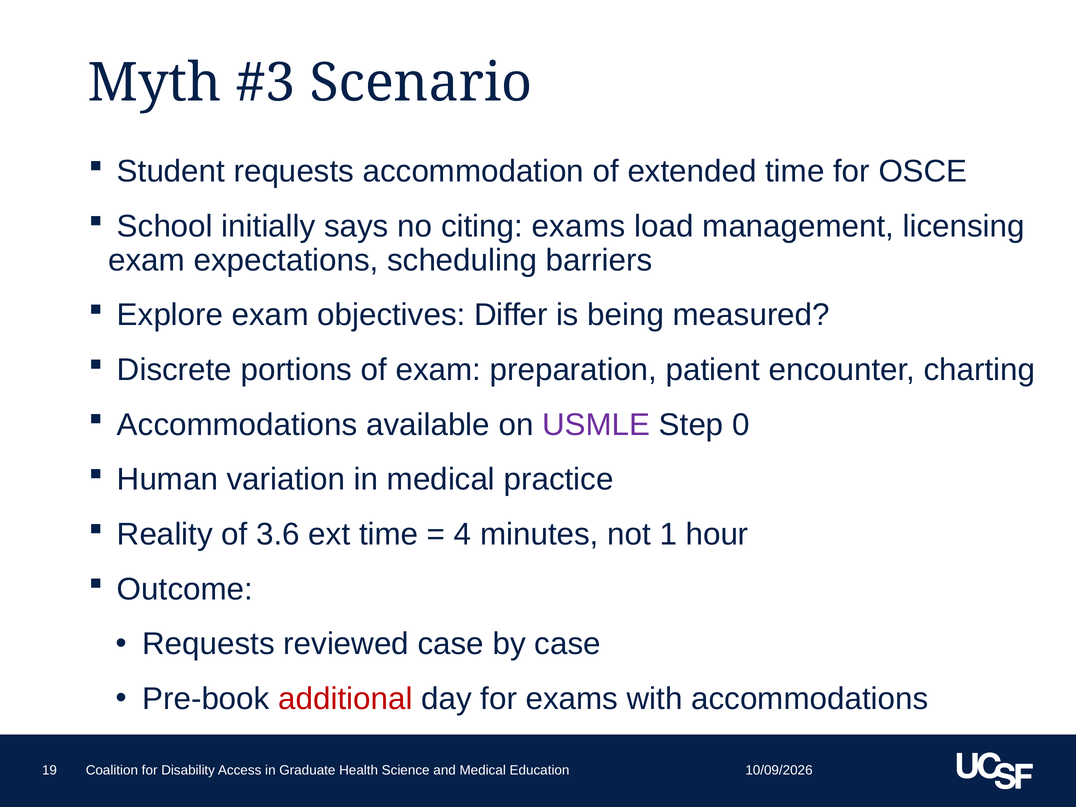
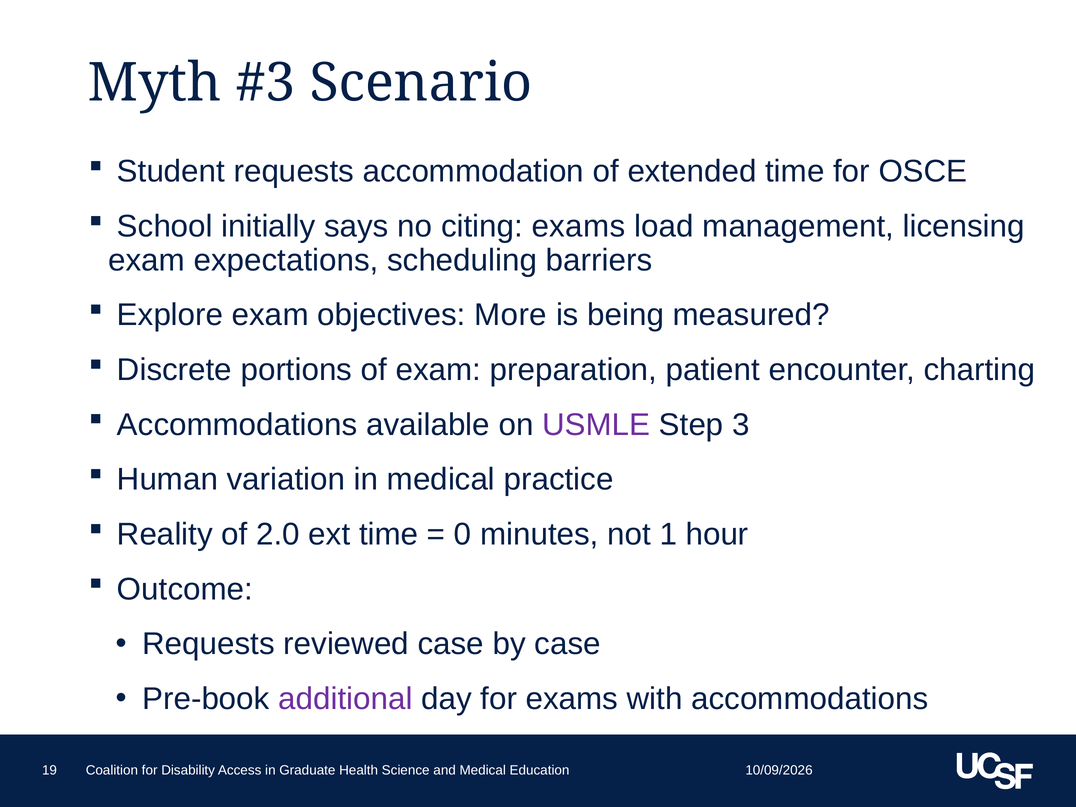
Differ: Differ -> More (511, 315)
0: 0 -> 3 (741, 425)
3.6: 3.6 -> 2.0 (278, 534)
4: 4 -> 0 (463, 534)
additional colour: red -> purple (345, 699)
